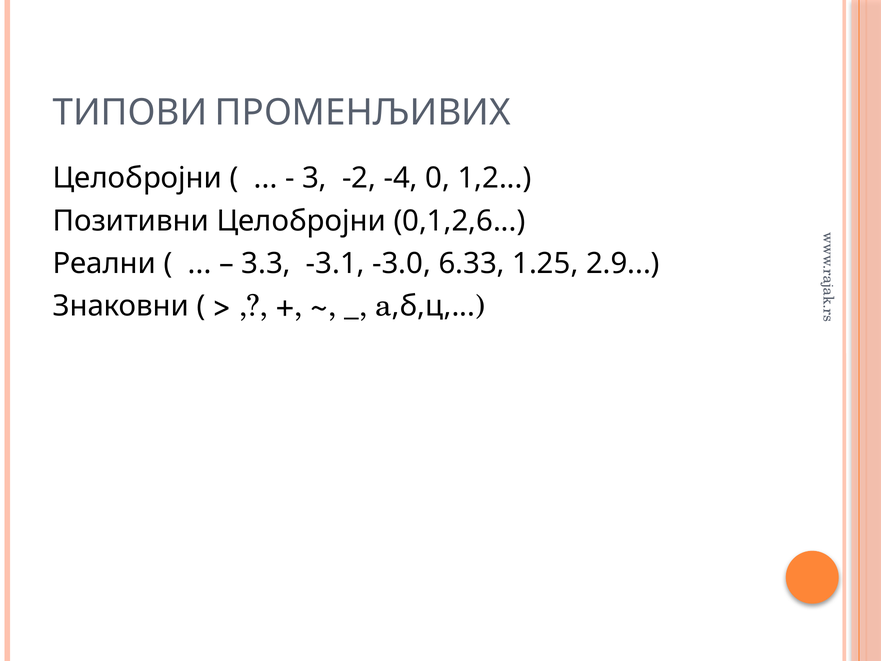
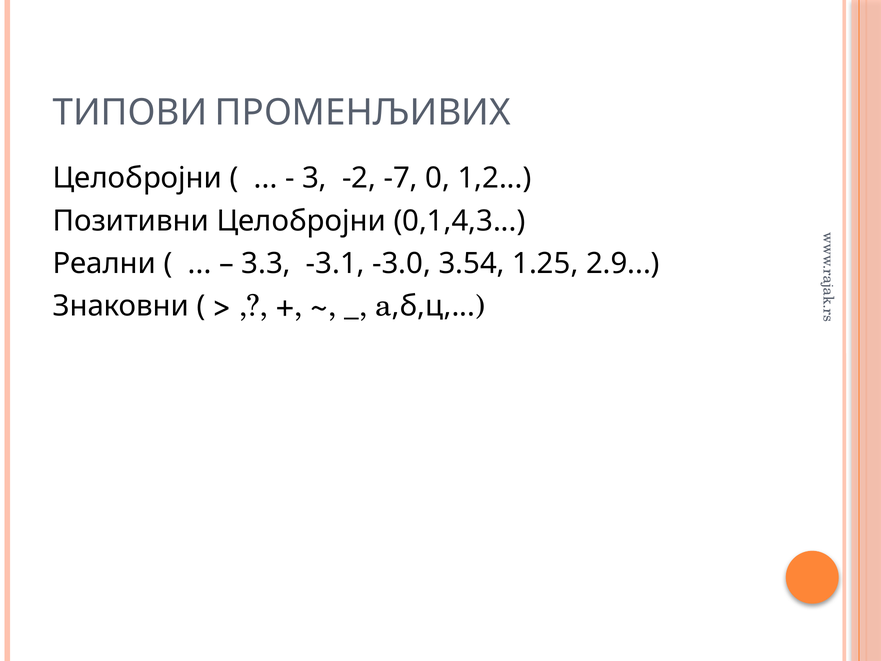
-4: -4 -> -7 (401, 178)
0,1,2,6: 0,1,2,6 -> 0,1,4,3 (459, 221)
6.33: 6.33 -> 3.54 (472, 263)
